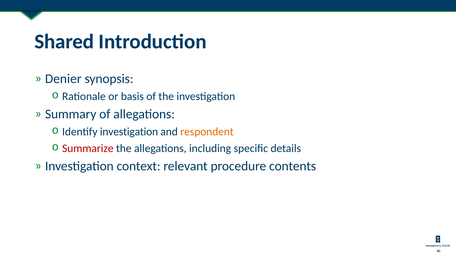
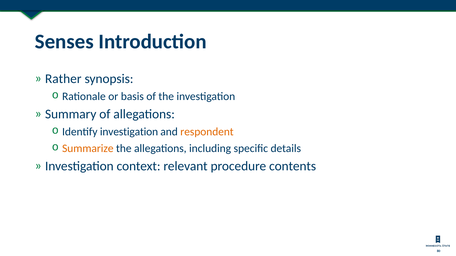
Shared: Shared -> Senses (64, 42)
Denier: Denier -> Rather (63, 79)
Summarize colour: red -> orange (88, 149)
